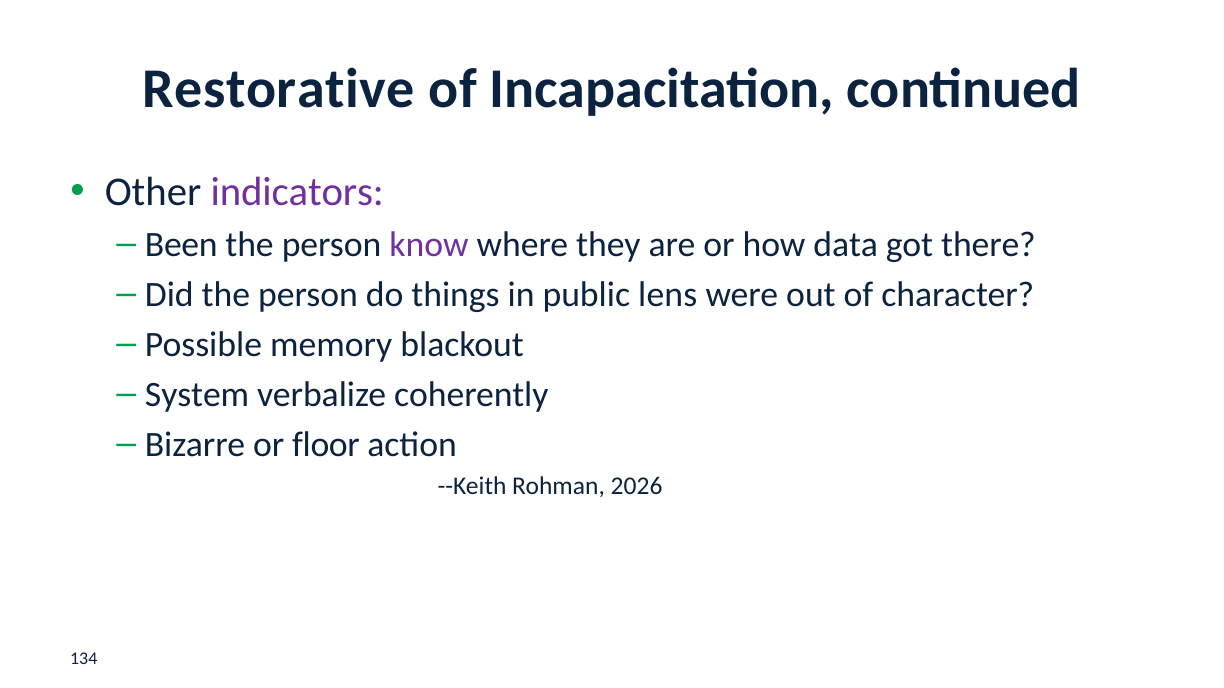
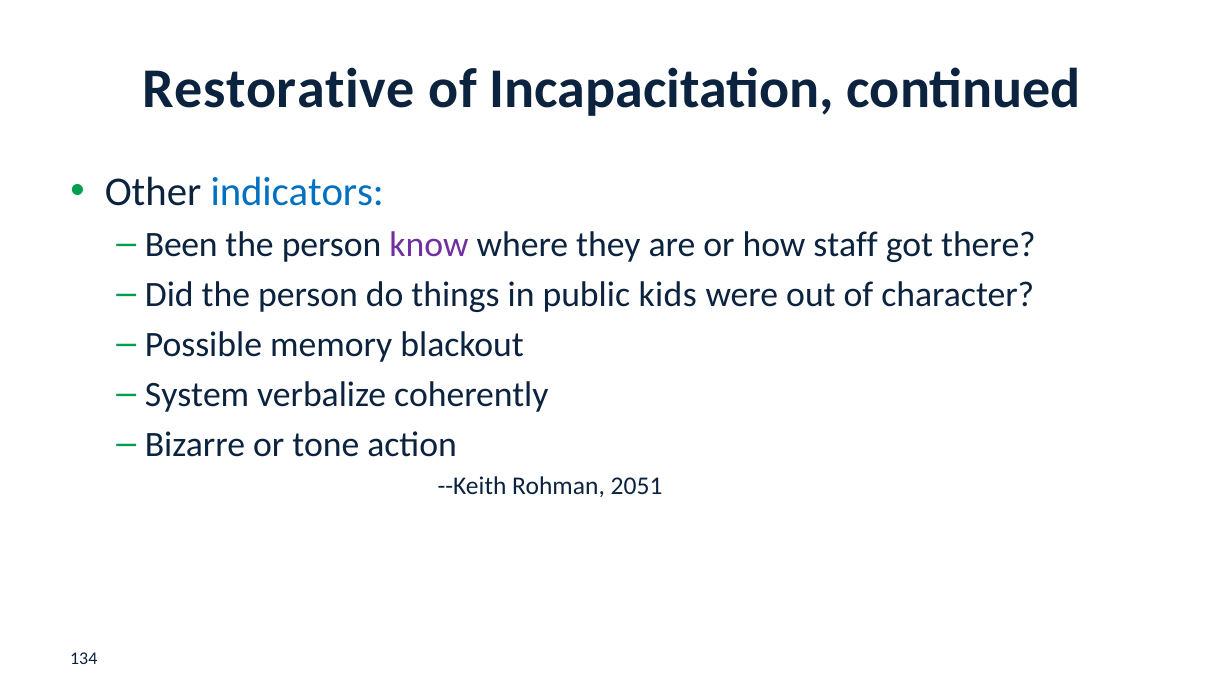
indicators colour: purple -> blue (297, 193)
data: data -> staff (846, 245)
lens: lens -> kids (668, 295)
floor: floor -> tone (326, 445)
2026: 2026 -> 2051 (637, 486)
